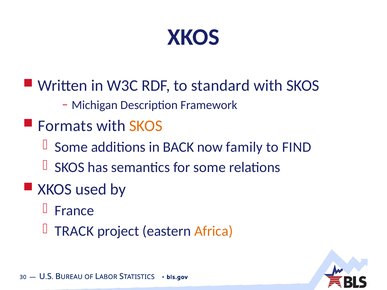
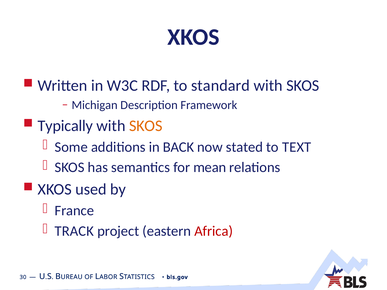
Formats: Formats -> Typically (65, 126)
family: family -> stated (244, 147)
FIND: FIND -> TEXT (297, 147)
for some: some -> mean (210, 168)
Africa colour: orange -> red (214, 231)
